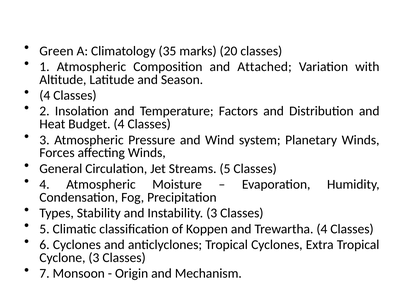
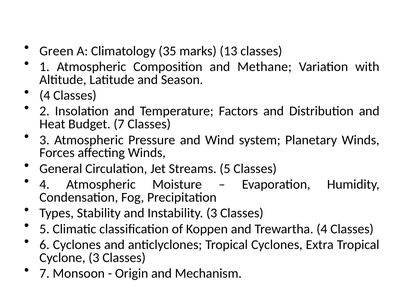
20: 20 -> 13 (228, 51)
Attached: Attached -> Methane (265, 67)
Budget 4: 4 -> 7 (119, 124)
